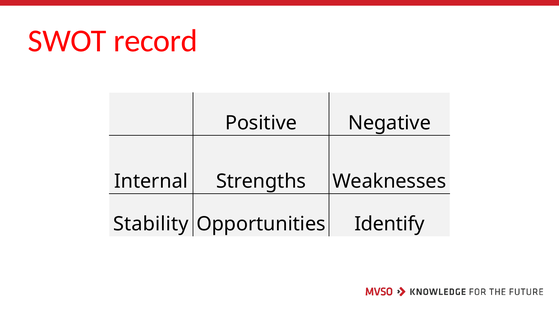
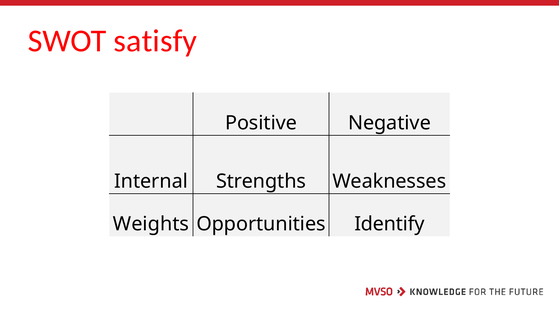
record: record -> satisfy (155, 41)
Stability: Stability -> Weights (151, 224)
